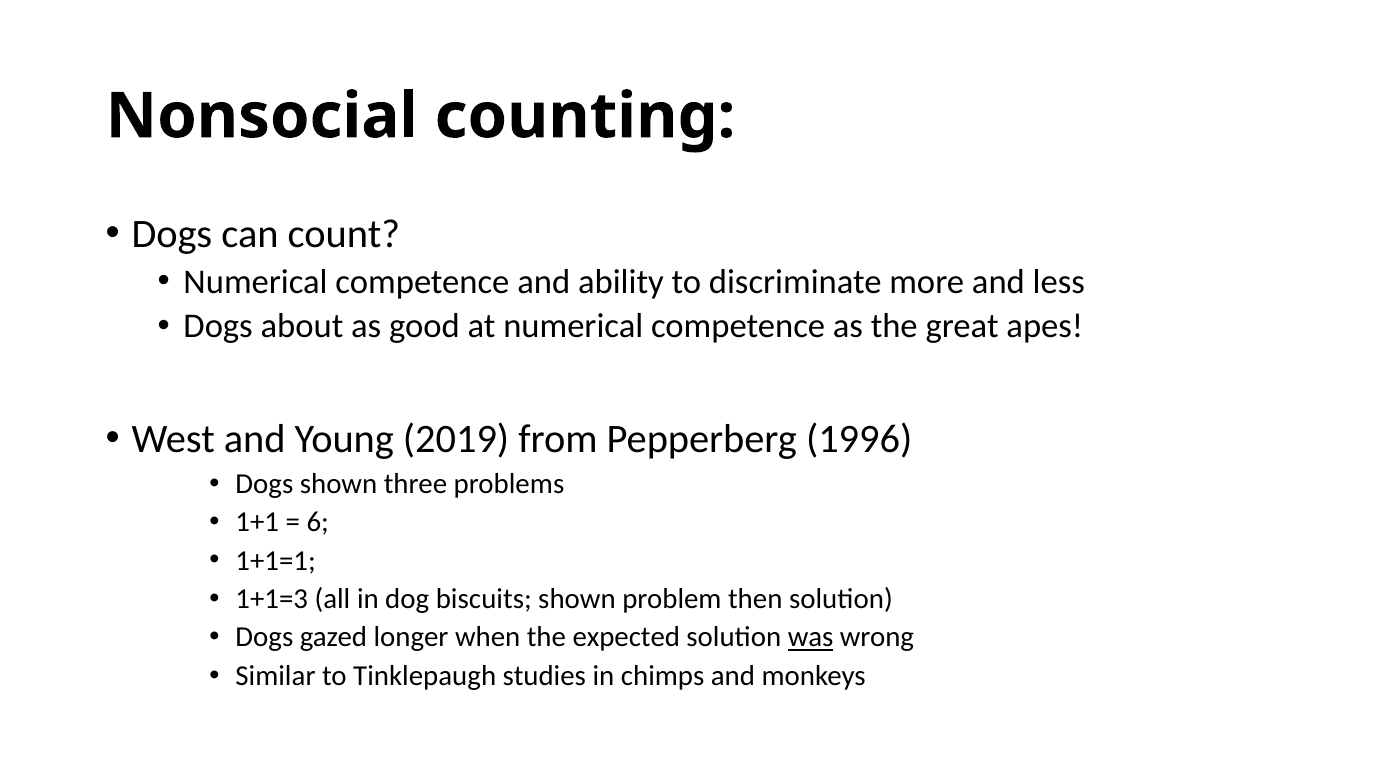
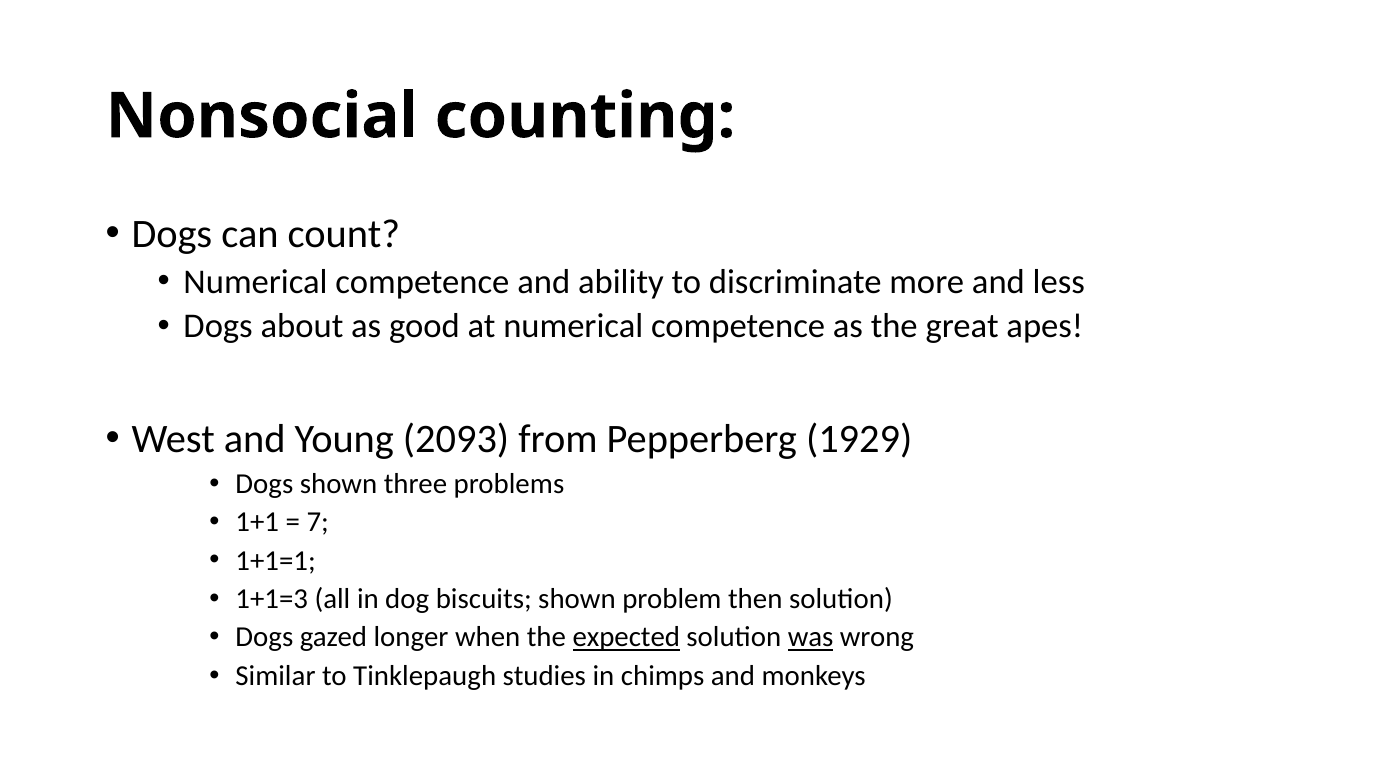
2019: 2019 -> 2093 (456, 439)
1996: 1996 -> 1929 (859, 439)
6: 6 -> 7 (318, 522)
expected underline: none -> present (626, 637)
